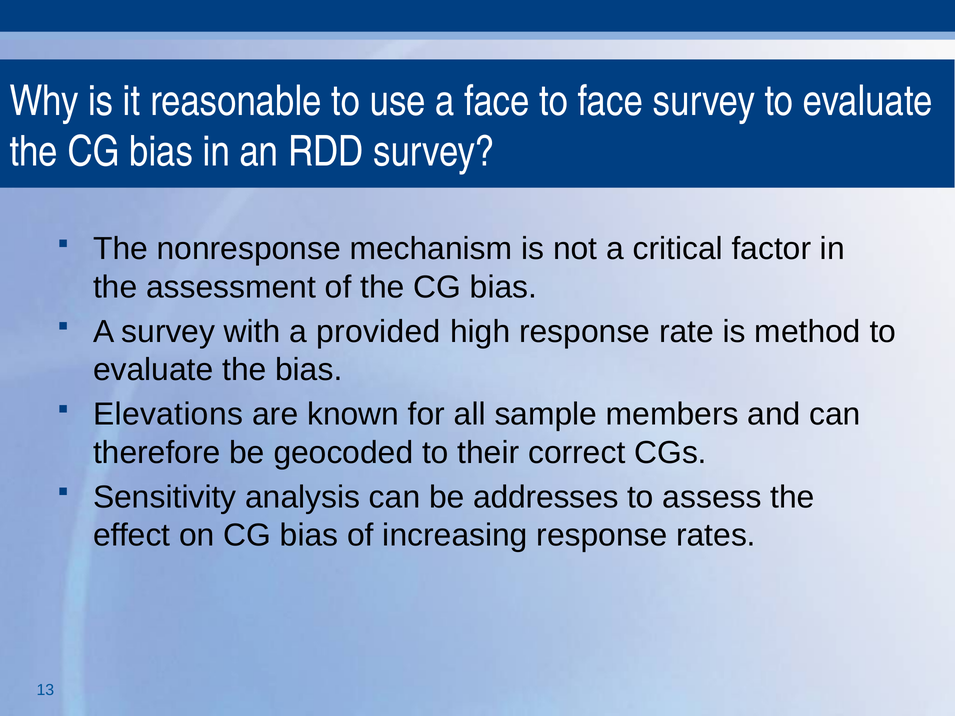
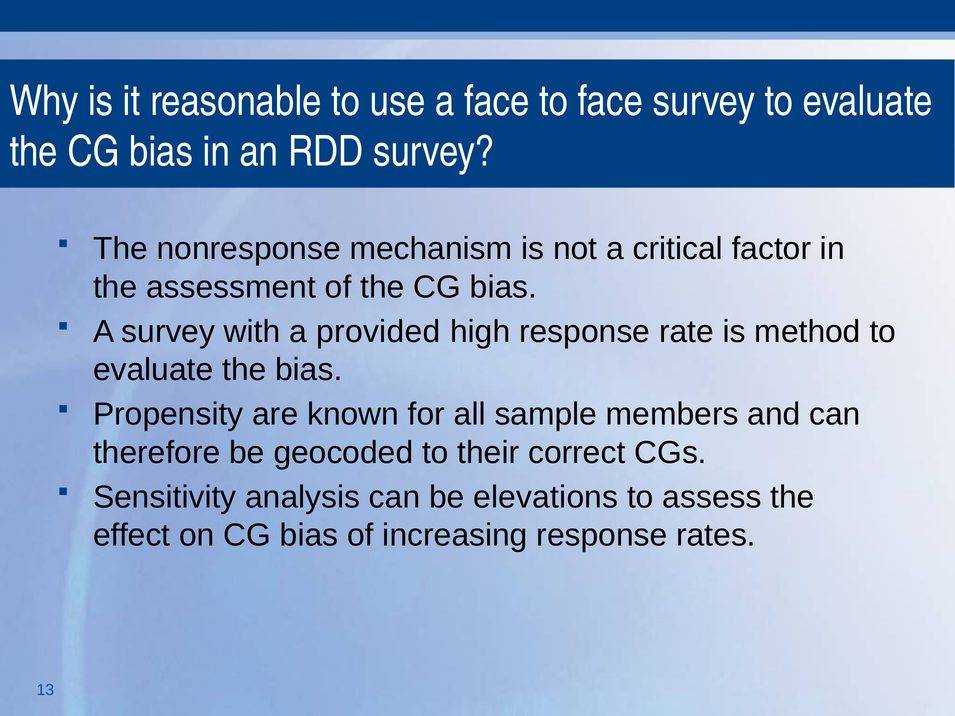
Elevations: Elevations -> Propensity (168, 414)
addresses: addresses -> elevations (546, 497)
